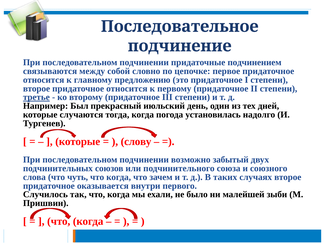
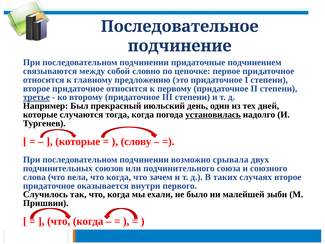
установилась underline: none -> present (213, 114)
забытый: забытый -> срывала (231, 160)
чуть: чуть -> вела (78, 177)
